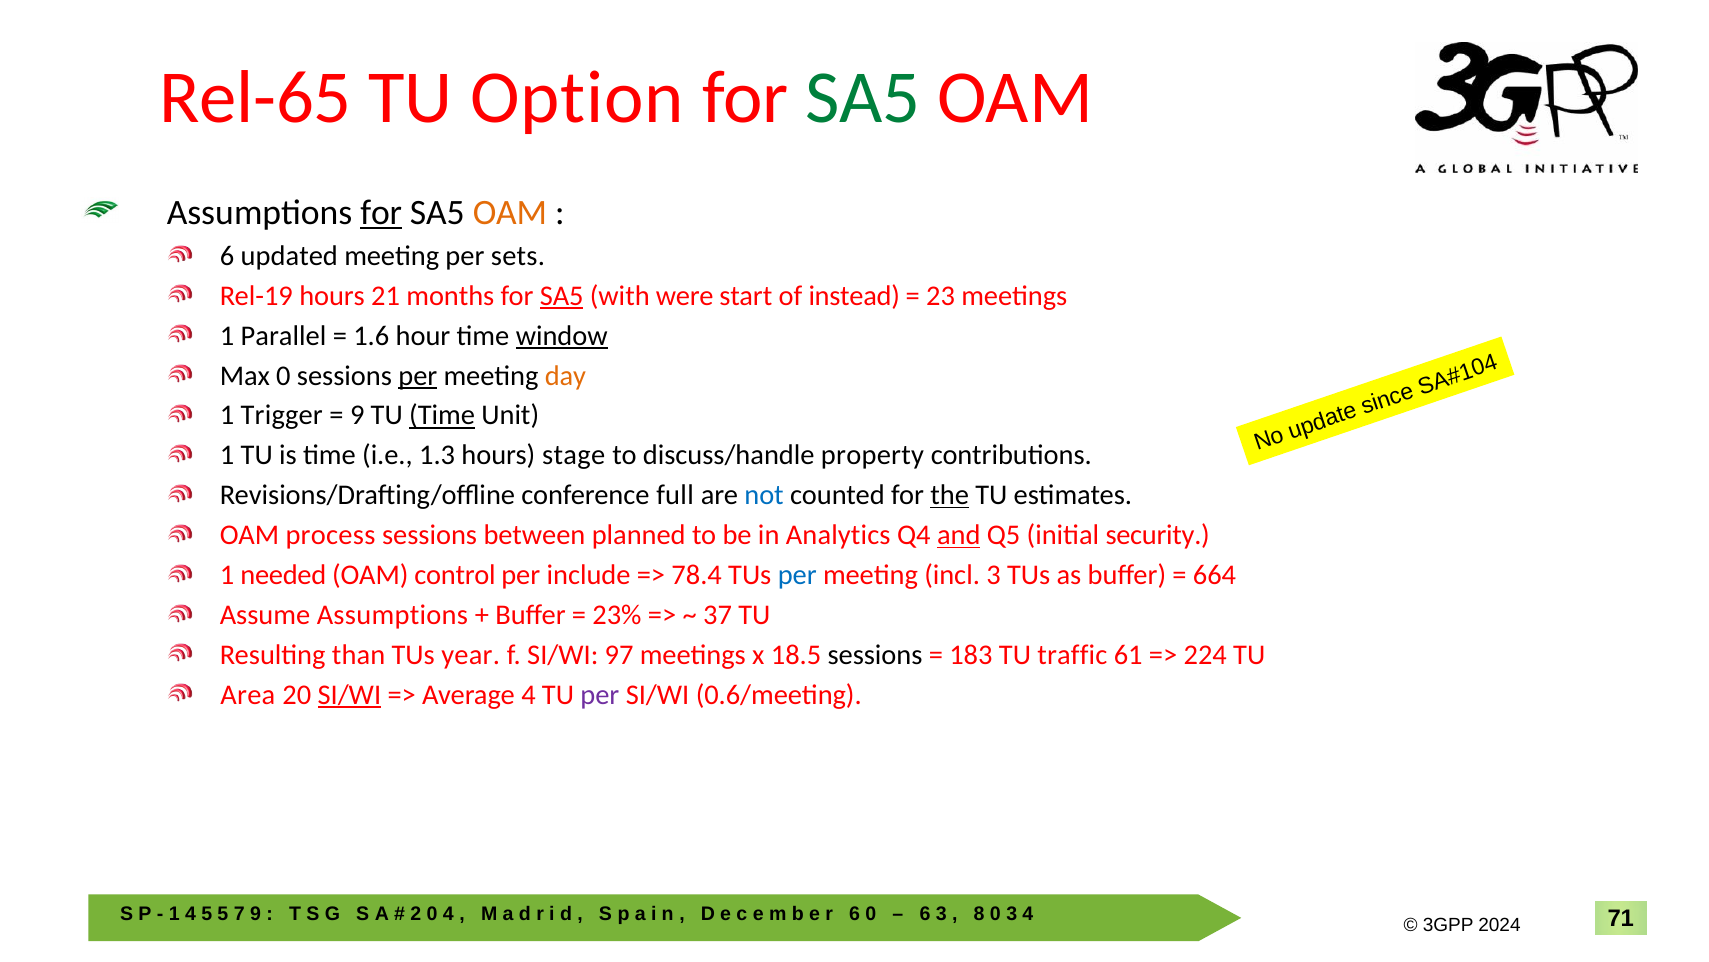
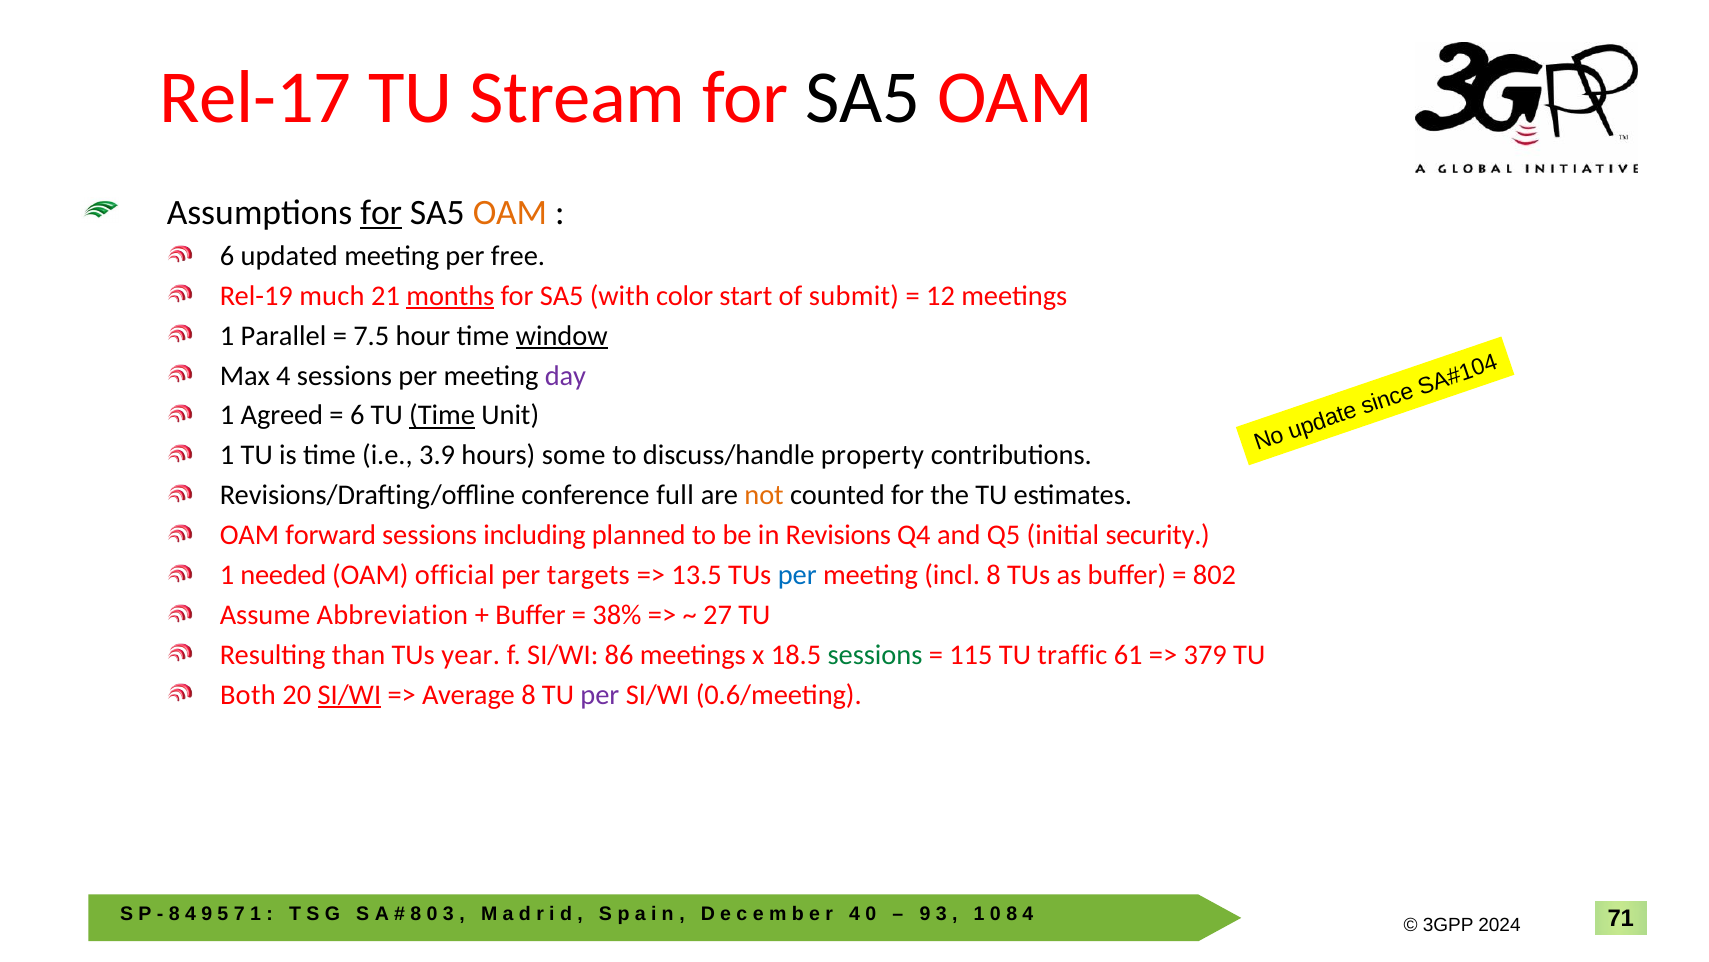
Rel-65: Rel-65 -> Rel-17 (256, 98)
Option: Option -> Stream (578, 98)
SA5 colour: green -> black (863, 98)
sets: sets -> free (518, 256)
Rel-19 hours: hours -> much (332, 296)
months underline: none -> present (450, 296)
SA5 underline: present -> none (562, 296)
were: were -> color (685, 296)
instead: instead -> submit (854, 296)
23: 23 -> 12 (941, 296)
1.6: 1.6 -> 7.5 (371, 336)
Max 0: 0 -> 4 (283, 375)
per underline: present -> none (418, 375)
day colour: orange -> purple (565, 375)
Trigger: Trigger -> Agreed (282, 415)
9: 9 -> 6 (357, 415)
1.3: 1.3 -> 3.9 (437, 455)
stage: stage -> some (574, 455)
not colour: blue -> orange (764, 495)
the underline: present -> none (950, 495)
process: process -> forward (331, 535)
between: between -> including (535, 535)
Analytics: Analytics -> Revisions (838, 535)
and underline: present -> none (959, 535)
control: control -> official (455, 575)
include: include -> targets (588, 575)
78.4: 78.4 -> 13.5 (697, 575)
incl 3: 3 -> 8 (994, 575)
664: 664 -> 802 (1214, 575)
Assume Assumptions: Assumptions -> Abbreviation (392, 615)
23%: 23% -> 38% (617, 615)
37: 37 -> 27 (718, 615)
97: 97 -> 86 (619, 654)
sessions colour: black -> green (875, 654)
183: 183 -> 115 (971, 654)
224: 224 -> 379 (1205, 654)
Area: Area -> Both (248, 694)
Average 4: 4 -> 8 (529, 694)
1: 1 -> 8 (174, 913)
5: 5 -> 9 (207, 913)
9: 9 -> 1 (256, 913)
2: 2 -> 8 (416, 913)
4: 4 -> 3 (448, 913)
6: 6 -> 4 (855, 913)
6: 6 -> 9 (925, 913)
8: 8 -> 1 (979, 913)
3: 3 -> 8 (1012, 913)
